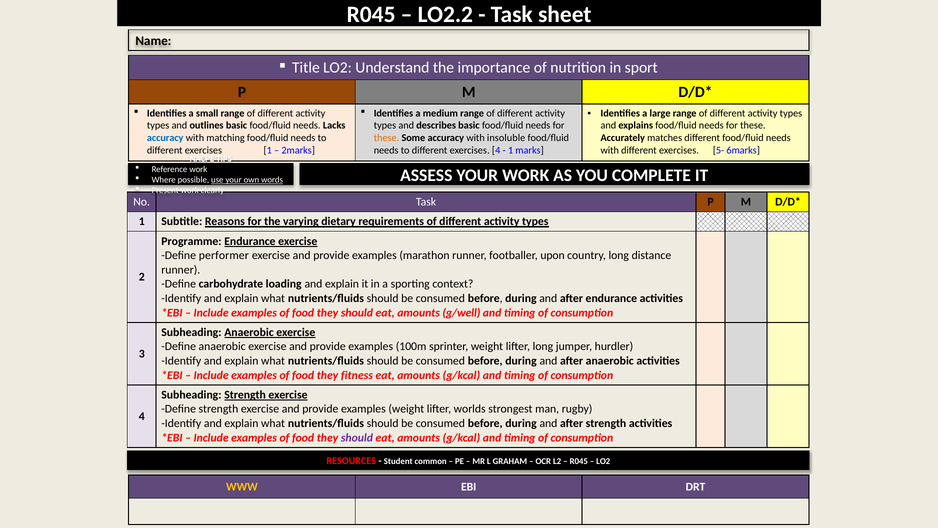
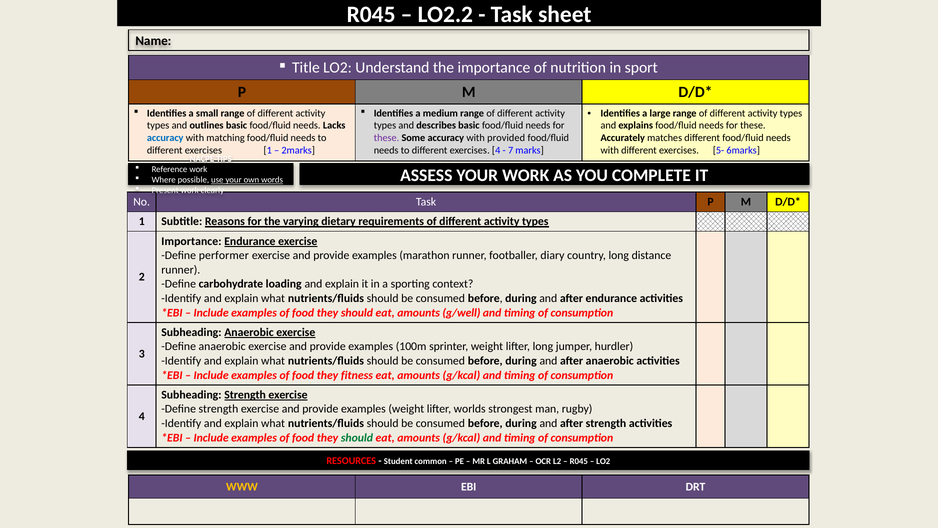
these colour: orange -> purple (386, 138)
insoluble: insoluble -> provided (506, 138)
1: 1 -> 7 (511, 150)
Programme: Programme -> Importance (191, 241)
upon: upon -> diary (552, 255)
should colour: purple -> green (357, 437)
